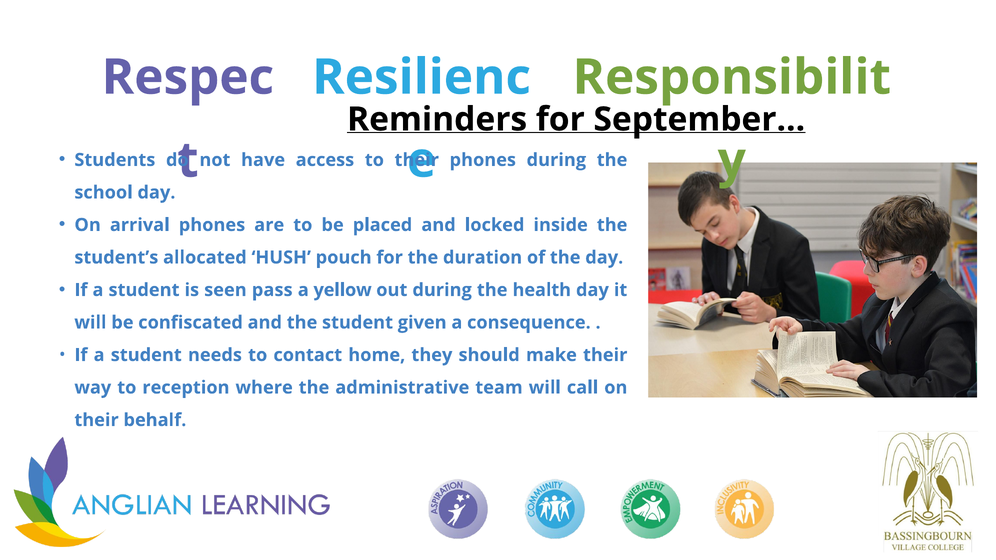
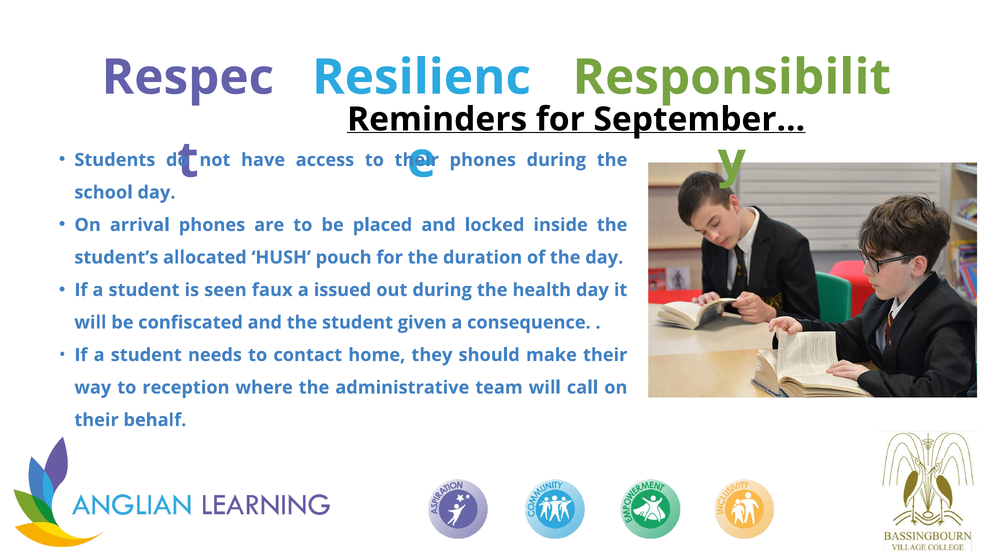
pass: pass -> faux (272, 290)
yellow: yellow -> issued (343, 290)
